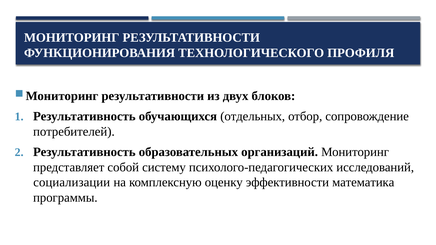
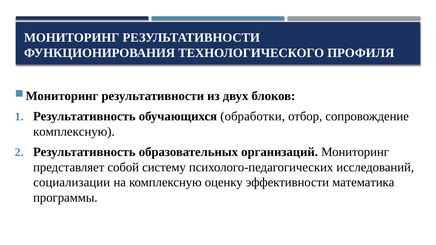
отдельных: отдельных -> обработки (253, 116)
потребителей: потребителей -> комплексную (74, 132)
